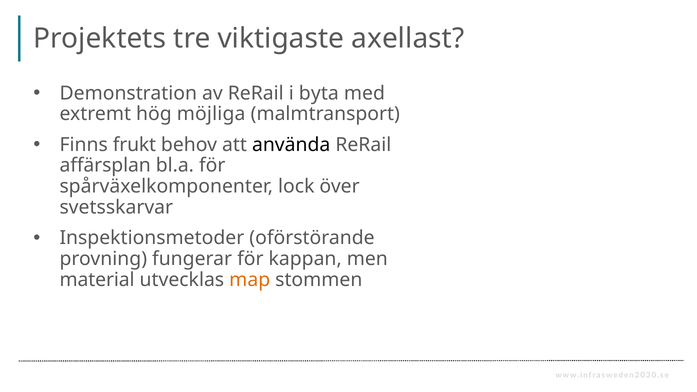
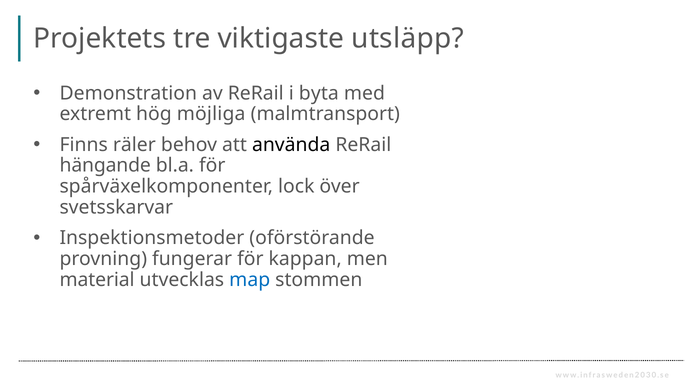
axellast: axellast -> utsläpp (408, 38)
frukt: frukt -> räler (134, 145)
affärsplan: affärsplan -> hängande (105, 166)
map colour: orange -> blue (250, 280)
